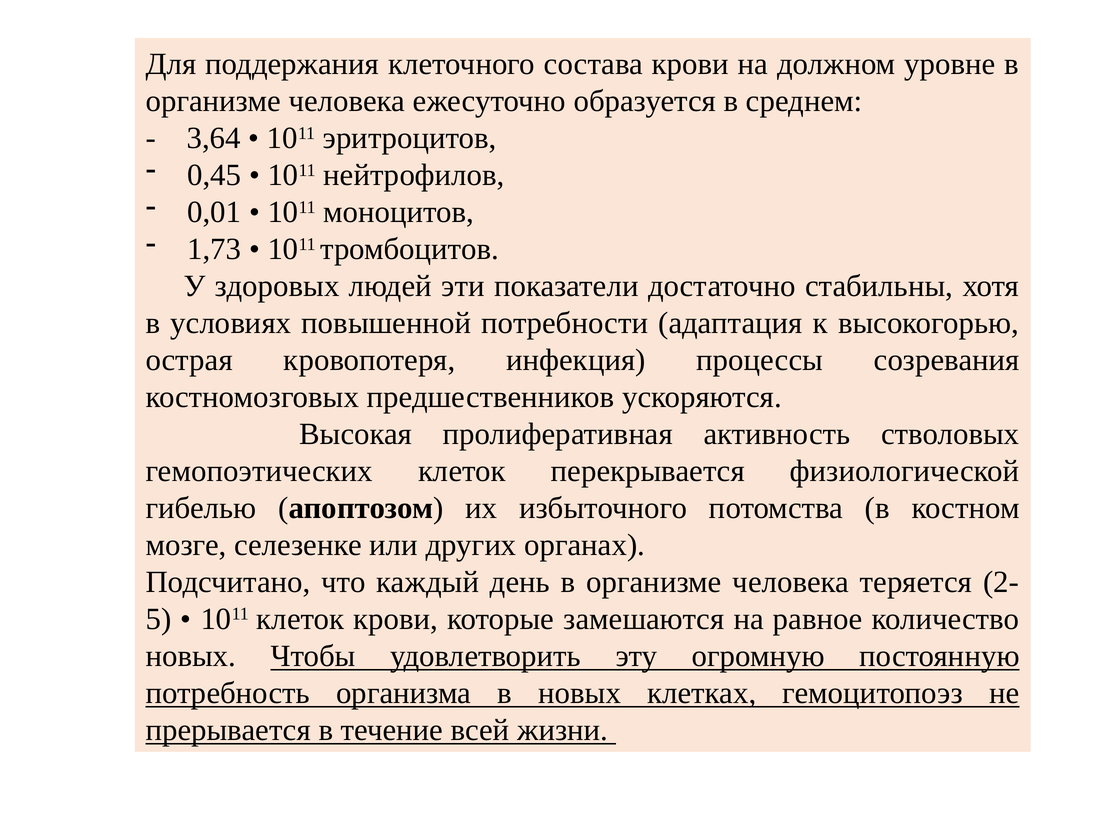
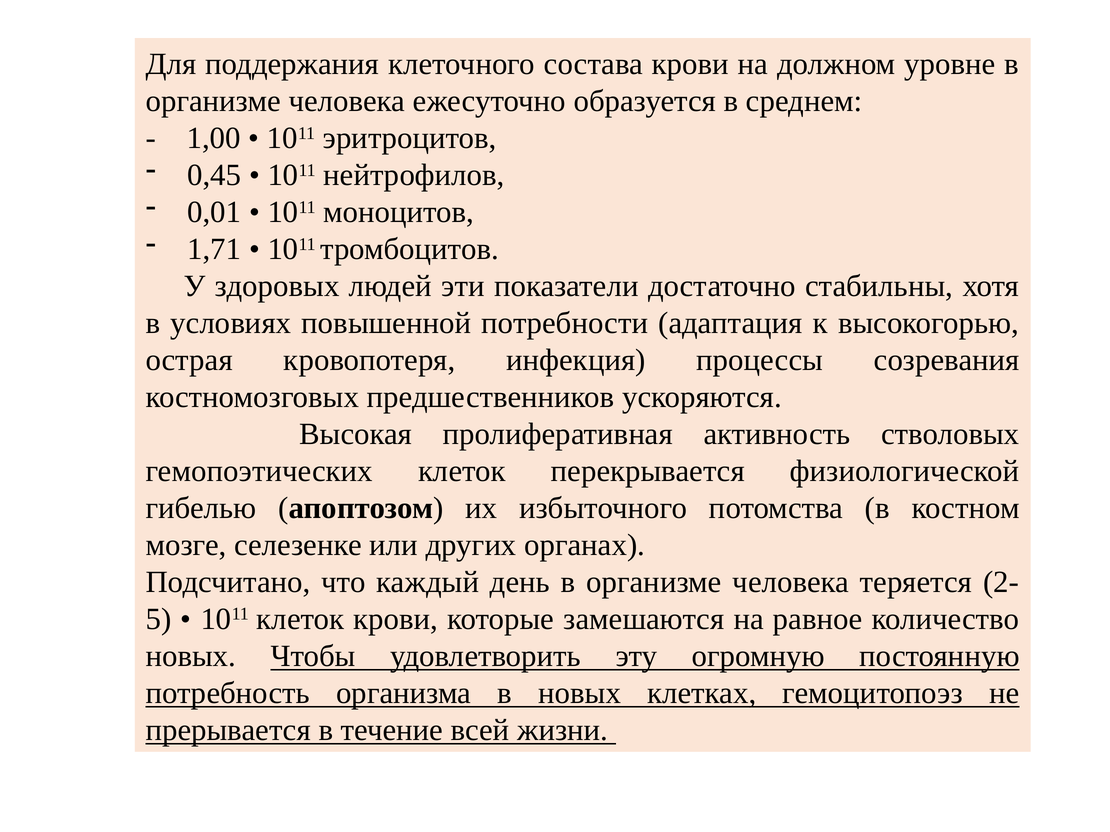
3,64: 3,64 -> 1,00 (214, 138)
1,73: 1,73 -> 1,71 (214, 249)
